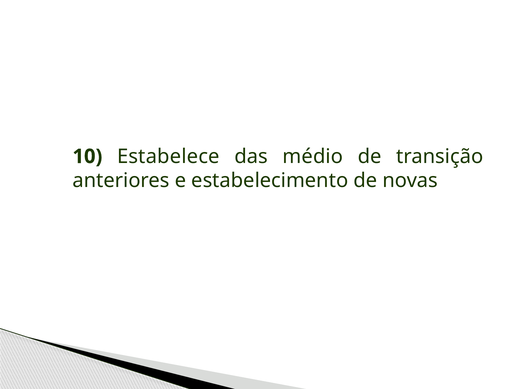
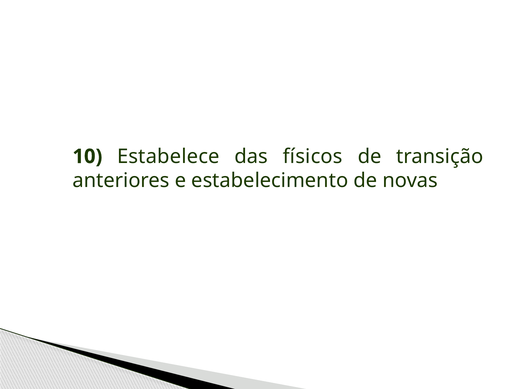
médio: médio -> físicos (313, 157)
